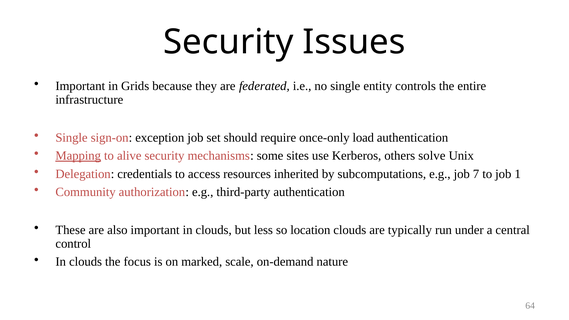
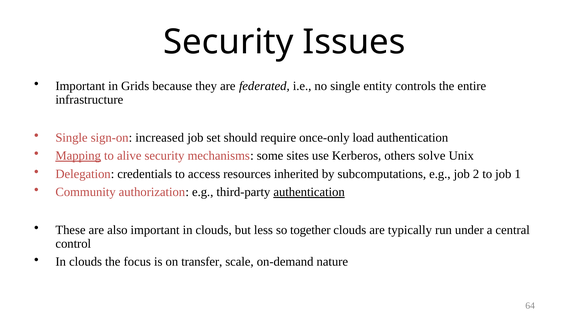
exception: exception -> increased (160, 138)
7: 7 -> 2 (476, 174)
authentication underline: none -> present (309, 192)
location: location -> together (310, 230)
marked: marked -> transfer (202, 262)
